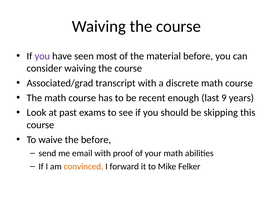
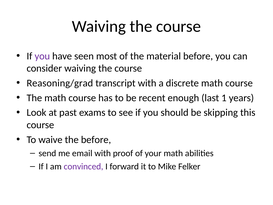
Associated/grad: Associated/grad -> Reasoning/grad (60, 83)
9: 9 -> 1 (224, 98)
convinced colour: orange -> purple (83, 166)
